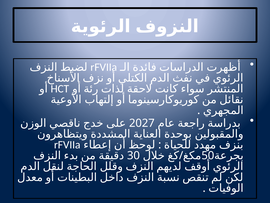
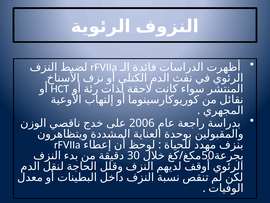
2027: 2027 -> 2006 (142, 123)
